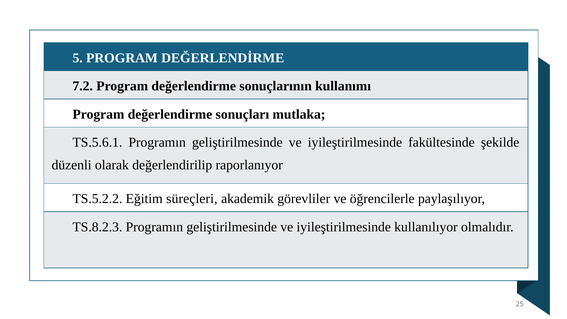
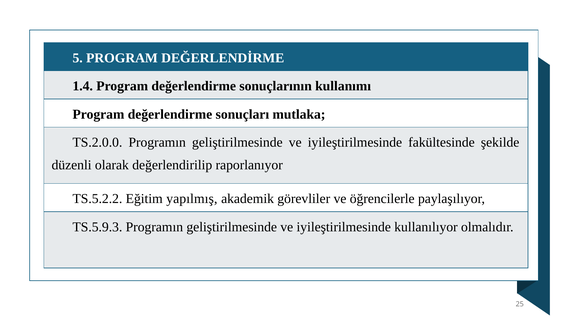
7.2: 7.2 -> 1.4 (83, 86)
TS.5.6.1: TS.5.6.1 -> TS.2.0.0 (97, 142)
süreçleri: süreçleri -> yapılmış (192, 199)
TS.8.2.3: TS.8.2.3 -> TS.5.9.3 (97, 227)
